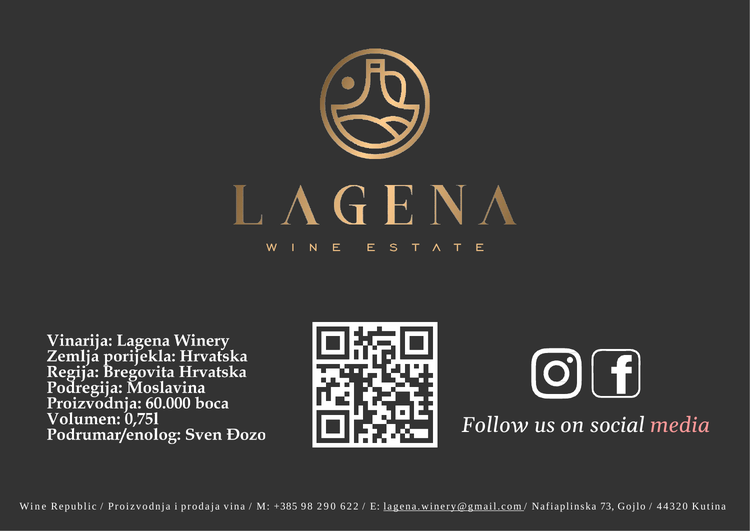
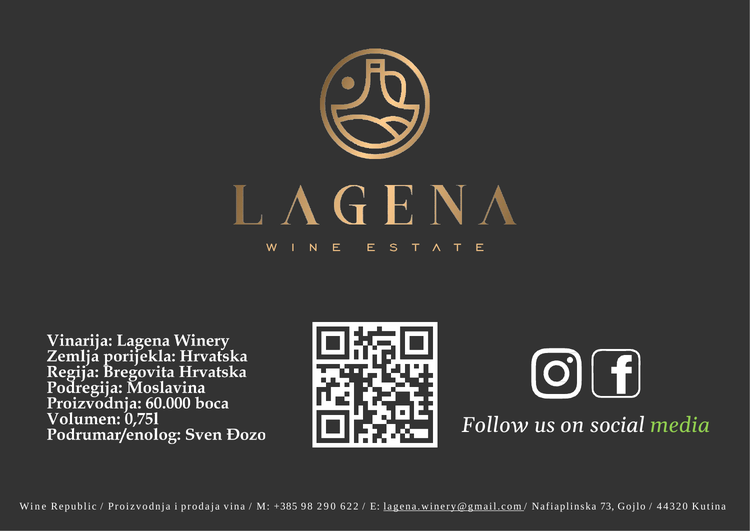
media colour: pink -> light green (680, 425)
